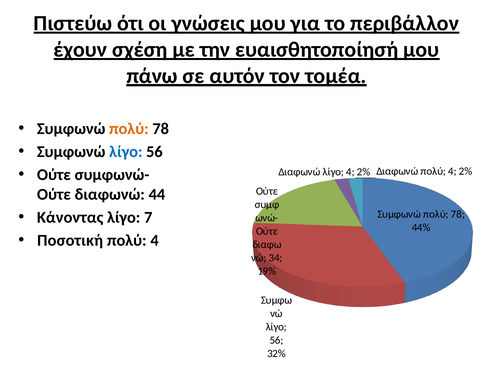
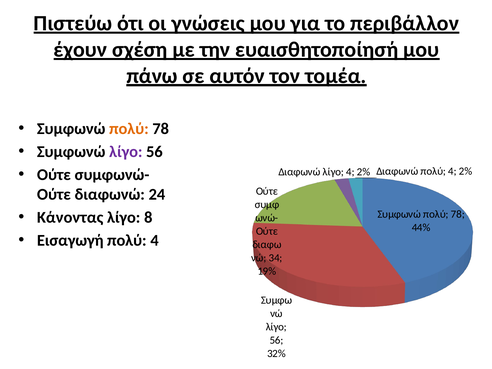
λίγο colour: blue -> purple (126, 152)
44: 44 -> 24 (157, 194)
7: 7 -> 8 (148, 217)
Ποσοτική: Ποσοτική -> Εισαγωγή (70, 240)
